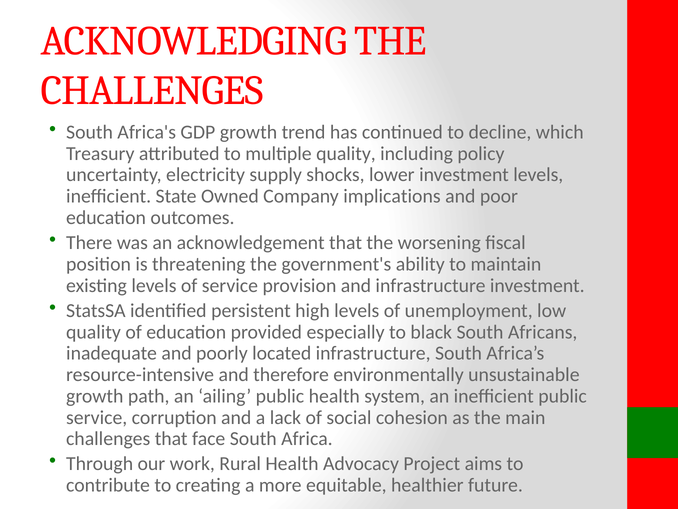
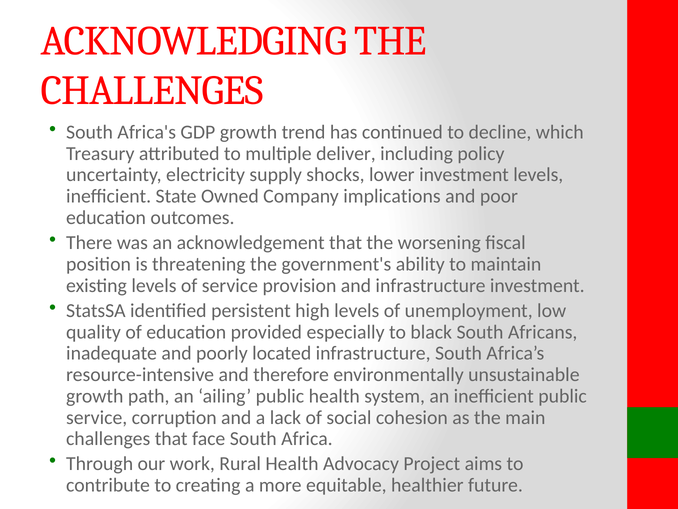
multiple quality: quality -> deliver (346, 153)
